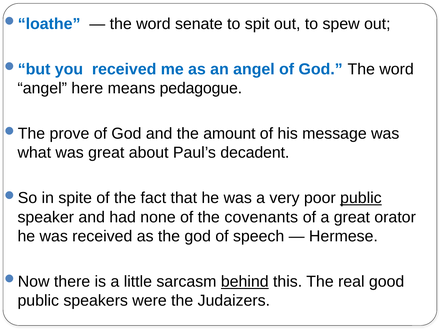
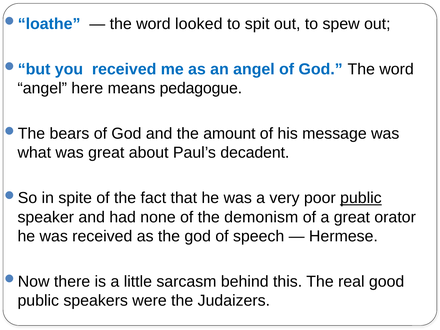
senate: senate -> looked (199, 24)
prove: prove -> bears (69, 134)
covenants: covenants -> demonism (261, 217)
behind underline: present -> none (245, 282)
